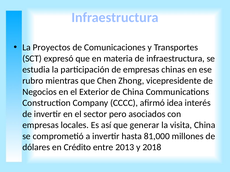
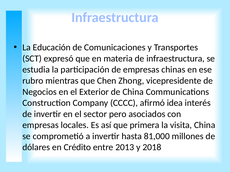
Proyectos: Proyectos -> Educación (52, 48)
generar: generar -> primera (145, 125)
